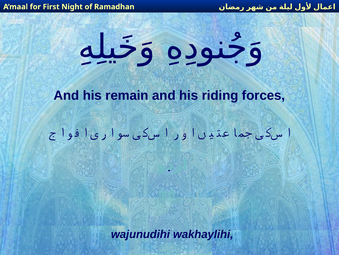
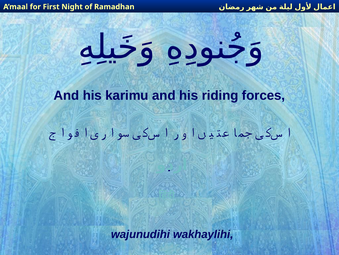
remain: remain -> karimu (127, 95)
